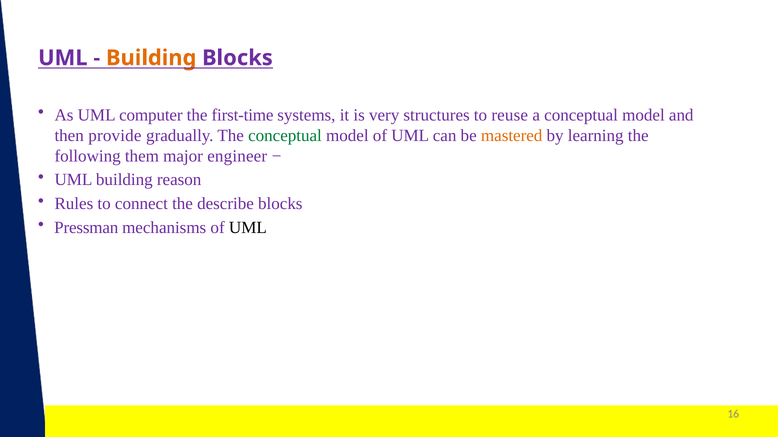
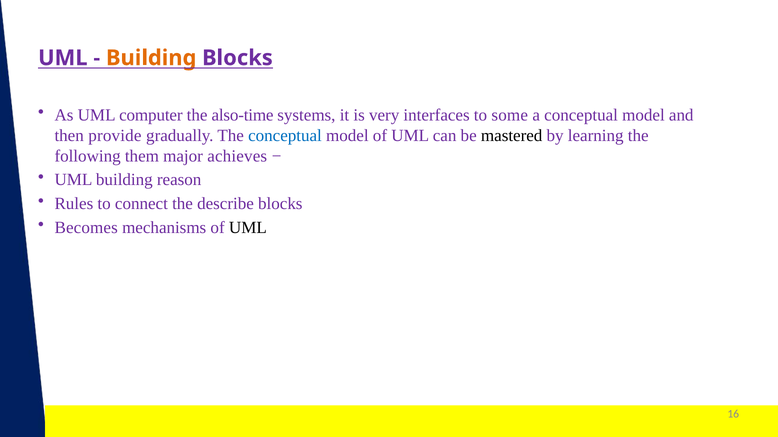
first-time: first-time -> also-time (243, 115)
structures: structures -> interfaces (437, 115)
reuse: reuse -> some (510, 115)
conceptual colour: green -> blue (285, 136)
mastered colour: orange -> black (512, 136)
engineer: engineer -> achieves (237, 156)
Pressman: Pressman -> Becomes (86, 228)
